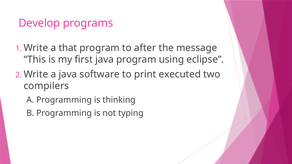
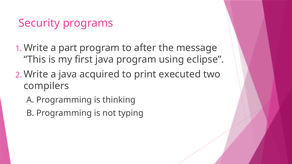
Develop: Develop -> Security (39, 23)
that: that -> part (68, 48)
software: software -> acquired (100, 74)
